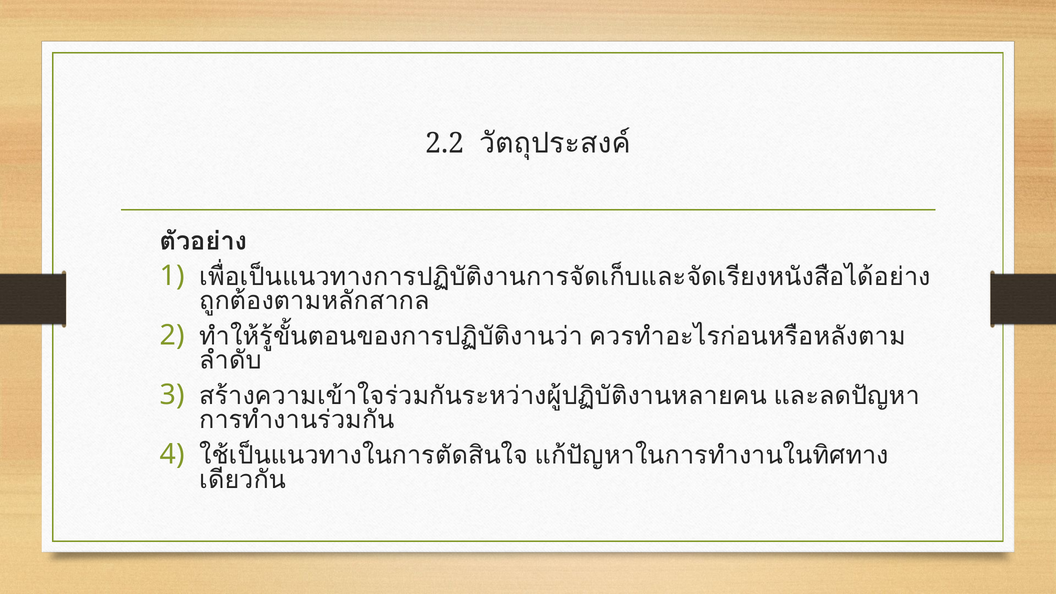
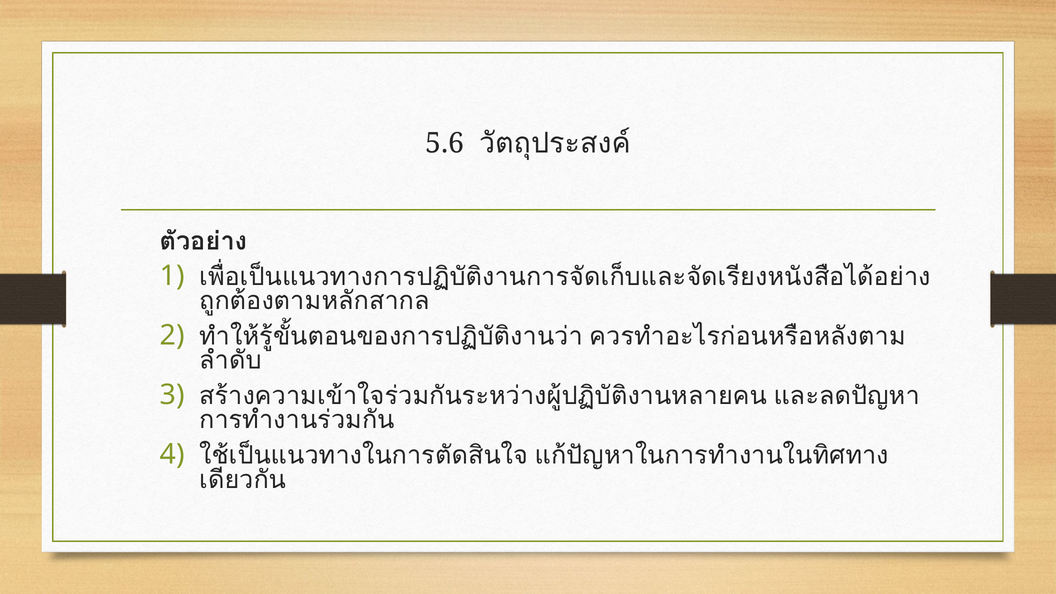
2.2: 2.2 -> 5.6 (445, 144)
